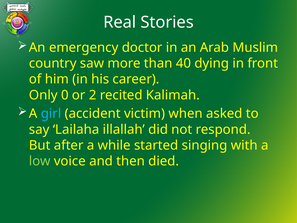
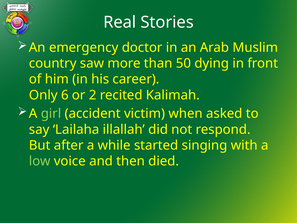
40: 40 -> 50 (183, 63)
0: 0 -> 6 (65, 95)
girl colour: light blue -> light green (51, 113)
